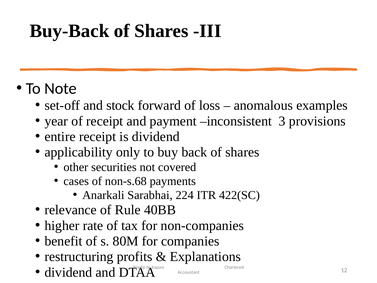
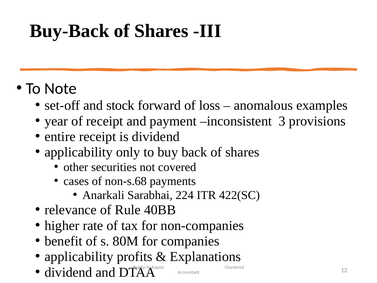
restructuring: restructuring -> applicability (79, 257)
